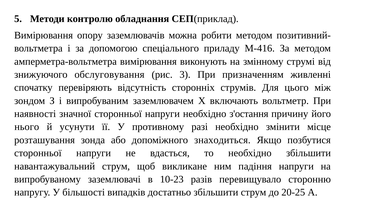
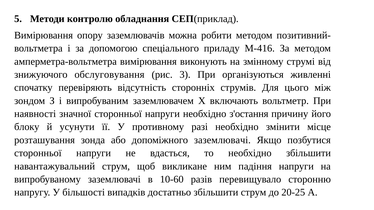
призначенням: призначенням -> організуються (253, 75)
нього: нього -> блоку (27, 127)
допоміжного знаходиться: знаходиться -> заземлювачі (222, 140)
10-23: 10-23 -> 10-60 (172, 180)
